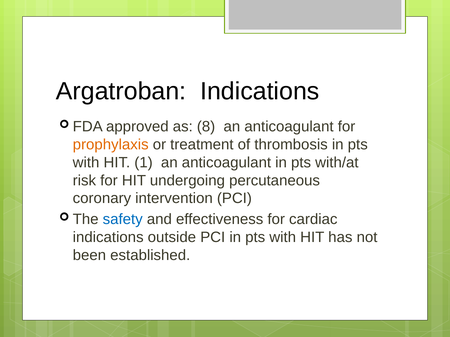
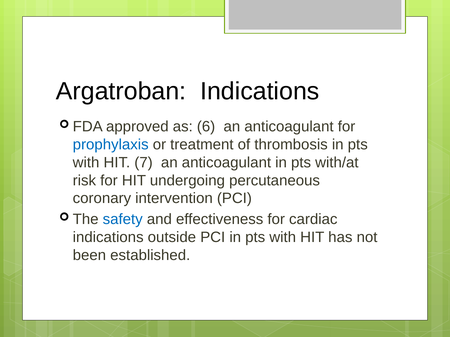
8: 8 -> 6 (206, 127)
prophylaxis colour: orange -> blue (111, 145)
1: 1 -> 7 (144, 163)
